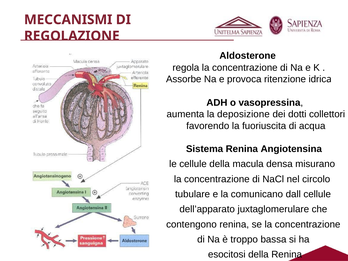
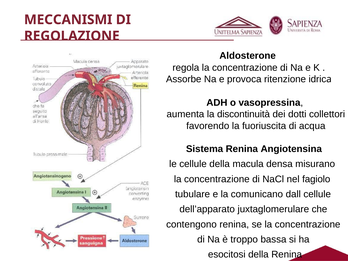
deposizione: deposizione -> discontinuità (243, 114)
circolo: circolo -> fagiolo (316, 179)
